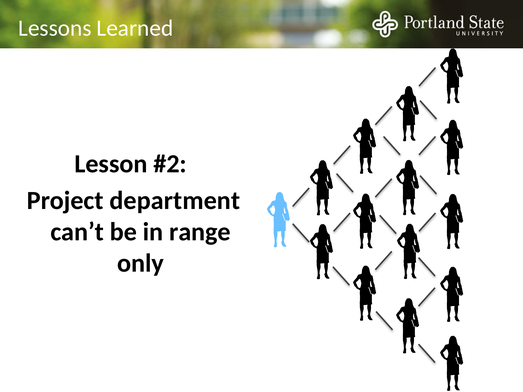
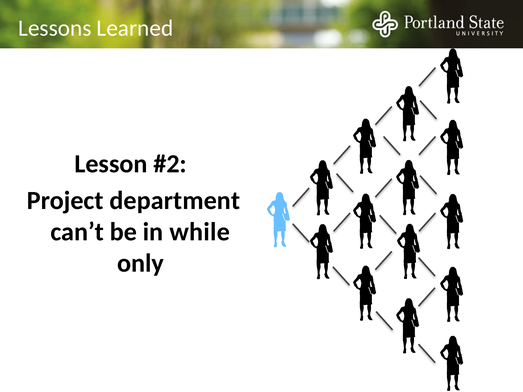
range: range -> while (200, 232)
